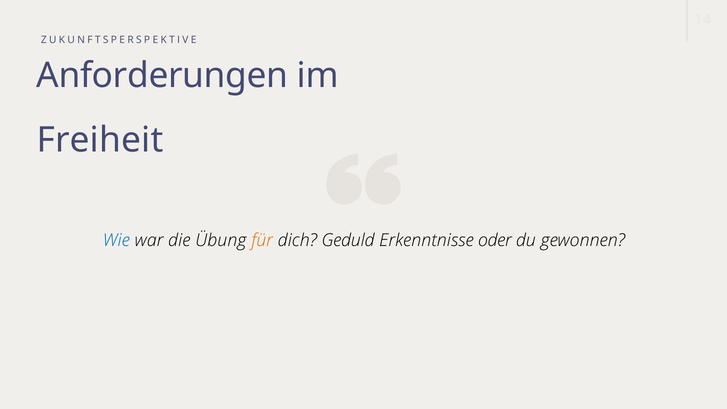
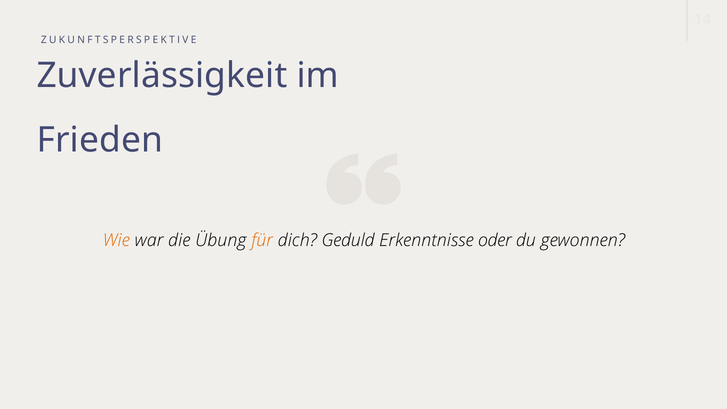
Anforderungen: Anforderungen -> Zuverlässigkeit (162, 76)
Freiheit: Freiheit -> Frieden (100, 140)
Wie colour: blue -> orange (116, 241)
